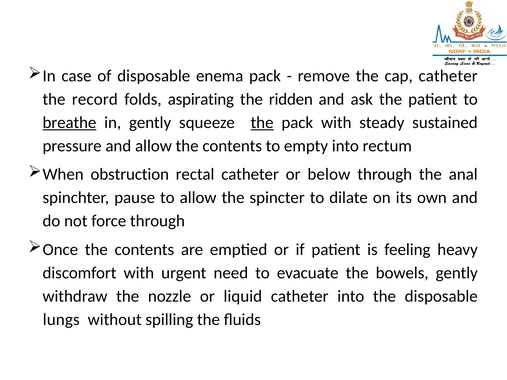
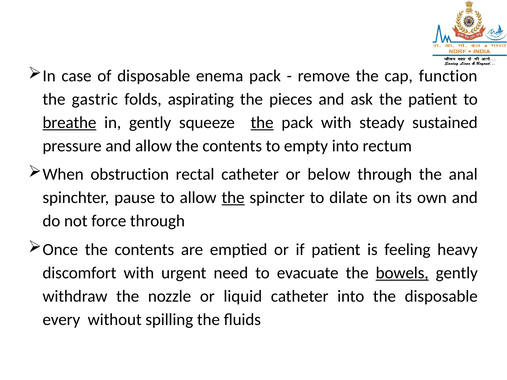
cap catheter: catheter -> function (448, 76)
record: record -> gastric (95, 99)
ridden: ridden -> pieces (291, 99)
the underline: none -> present (233, 198)
bowels underline: none -> present (402, 273)
lungs: lungs -> every (61, 320)
